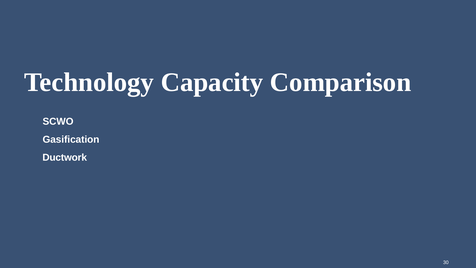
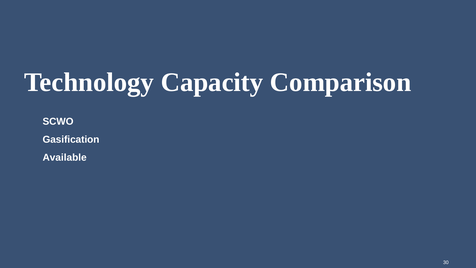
Ductwork: Ductwork -> Available (65, 157)
